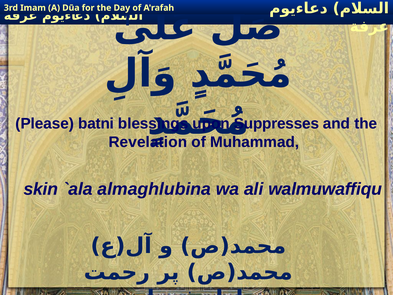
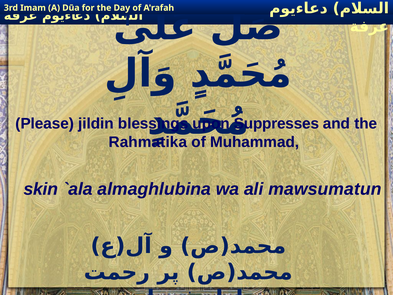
batni: batni -> jildin (96, 124)
Revelation: Revelation -> Rahmatika (148, 142)
walmuwaffiqu: walmuwaffiqu -> mawsumatun (325, 189)
